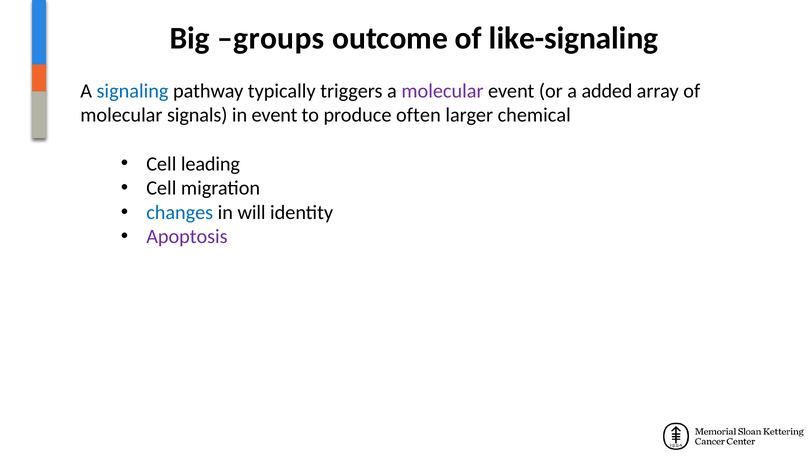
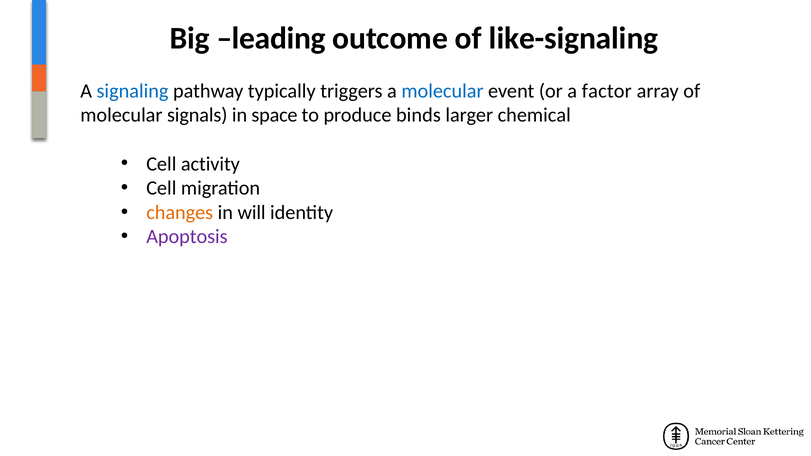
groups: groups -> leading (271, 38)
molecular colour: purple -> blue (442, 91)
added: added -> factor (607, 91)
in event: event -> space (275, 115)
often: often -> binds (418, 115)
leading: leading -> activity (210, 164)
changes colour: blue -> orange (180, 213)
